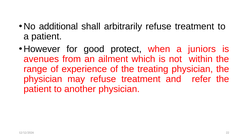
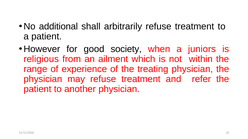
protect: protect -> society (126, 49)
avenues: avenues -> religious (41, 59)
